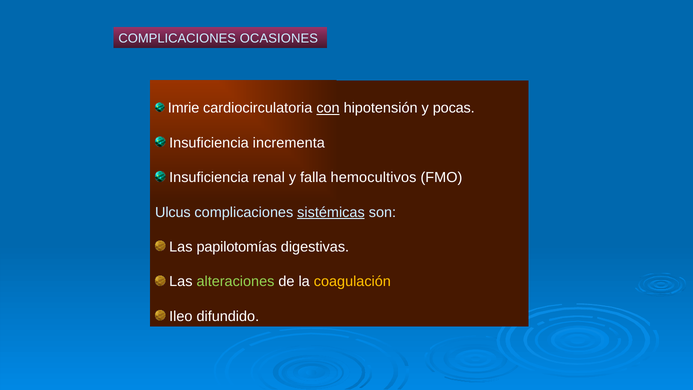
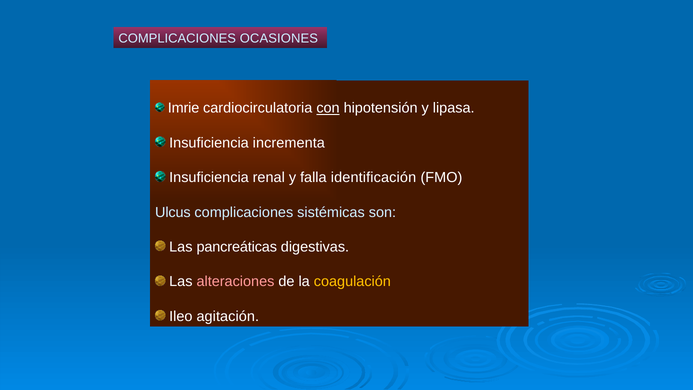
pocas: pocas -> lipasa (454, 108)
hemocultivos: hemocultivos -> identificación (374, 177)
sistémicas underline: present -> none (331, 212)
papilotomías: papilotomías -> pancreáticas (237, 247)
alteraciones colour: light green -> pink (235, 281)
difundido: difundido -> agitación (228, 316)
